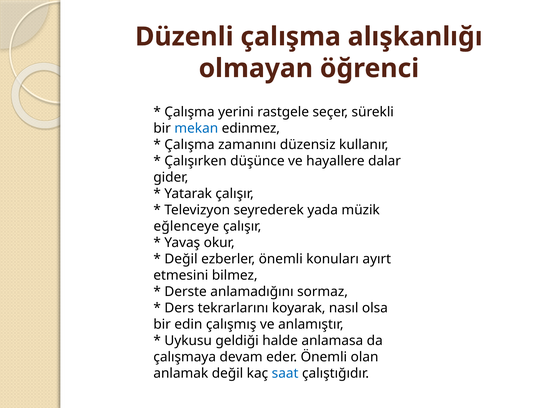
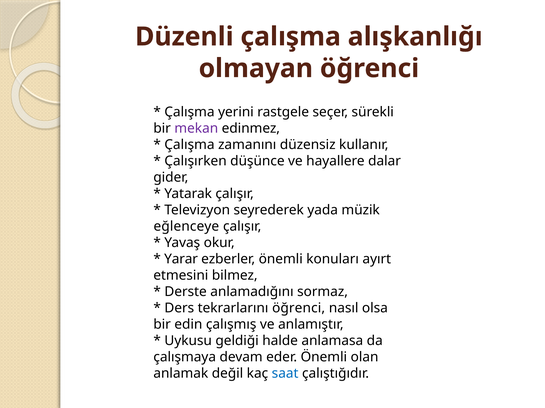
mekan colour: blue -> purple (196, 129)
Değil: Değil -> Yarar (181, 259)
tekrarlarını koyarak: koyarak -> öğrenci (299, 309)
